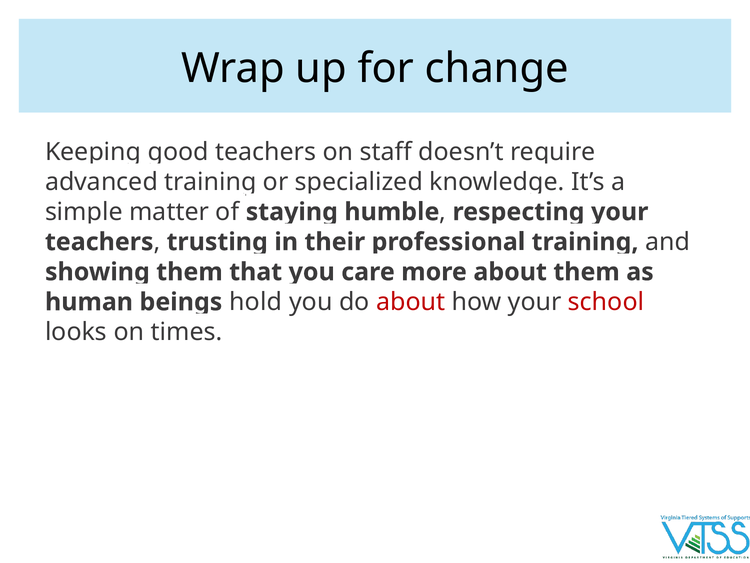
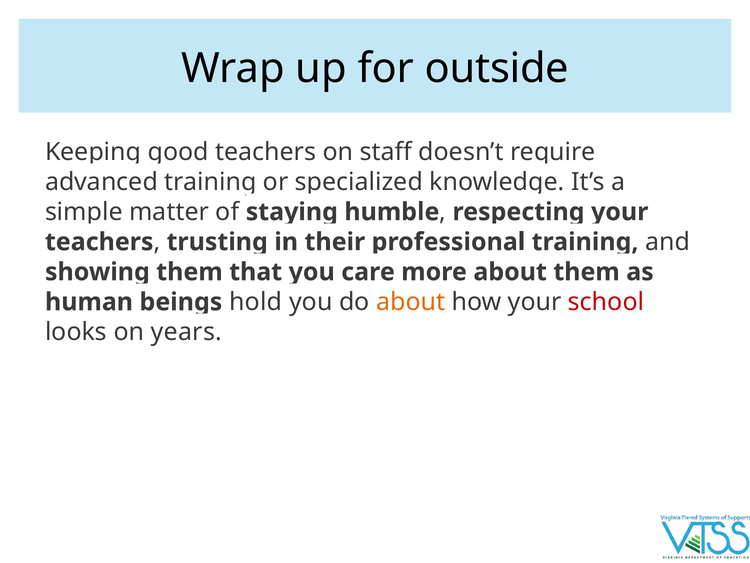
change: change -> outside (497, 69)
about colour: red -> orange (411, 302)
times: times -> years (186, 332)
